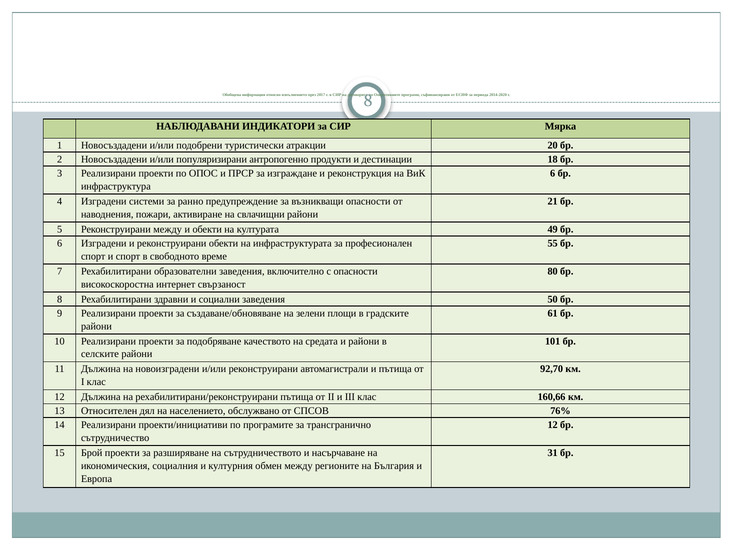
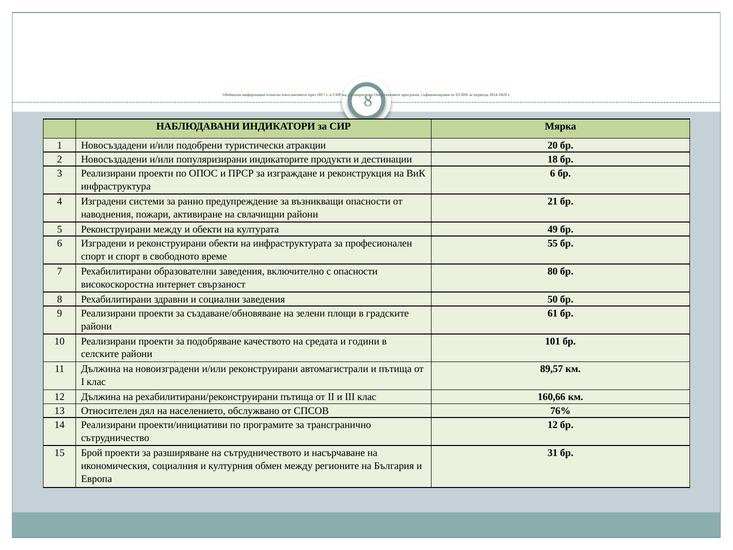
антропогенно: антропогенно -> индикаторите (279, 159)
и райони: райони -> години (364, 341)
92,70: 92,70 -> 89,57 (552, 369)
